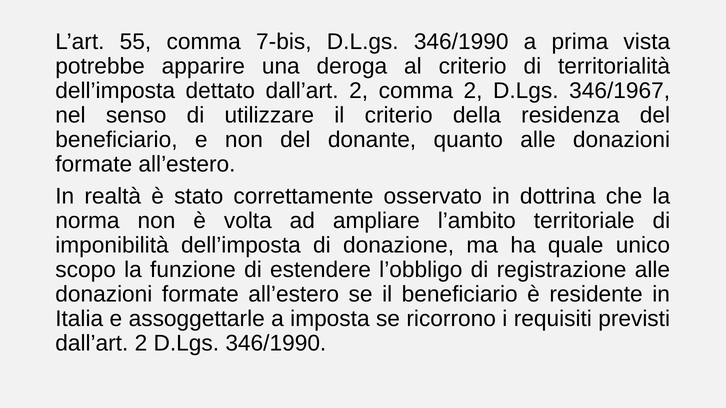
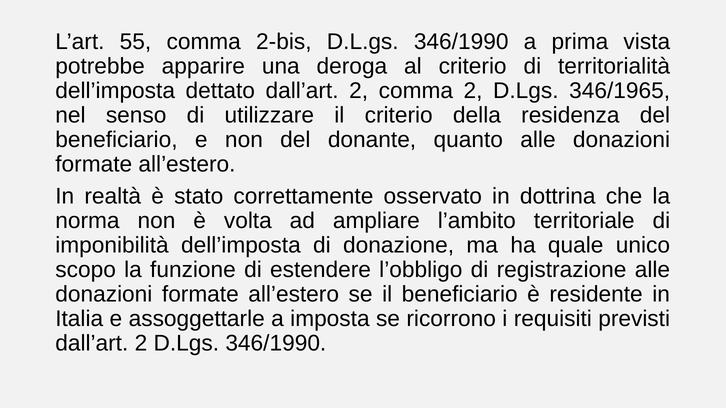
7-bis: 7-bis -> 2-bis (284, 42)
346/1967: 346/1967 -> 346/1965 (620, 91)
